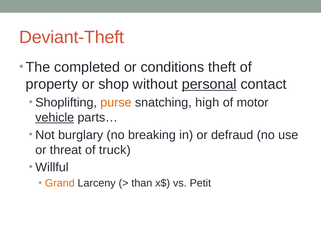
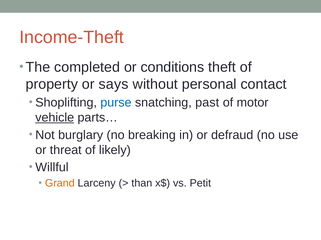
Deviant-Theft: Deviant-Theft -> Income-Theft (72, 37)
shop: shop -> says (114, 84)
personal underline: present -> none (209, 84)
purse colour: orange -> blue (116, 103)
high: high -> past (207, 103)
truck: truck -> likely (115, 150)
